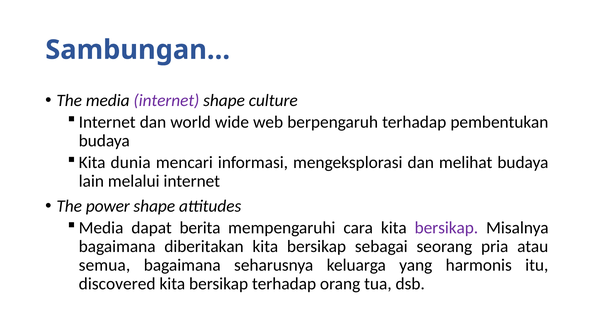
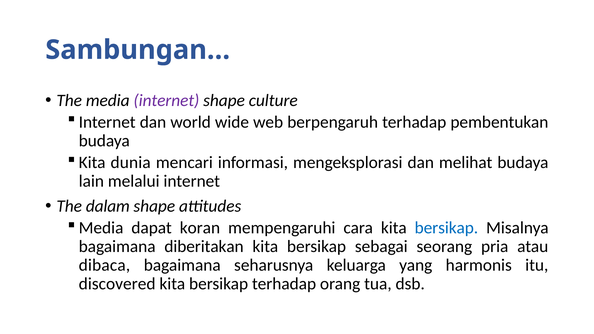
power: power -> dalam (108, 206)
berita: berita -> koran (200, 228)
bersikap colour: purple -> blue (446, 228)
semua: semua -> dibaca (104, 265)
